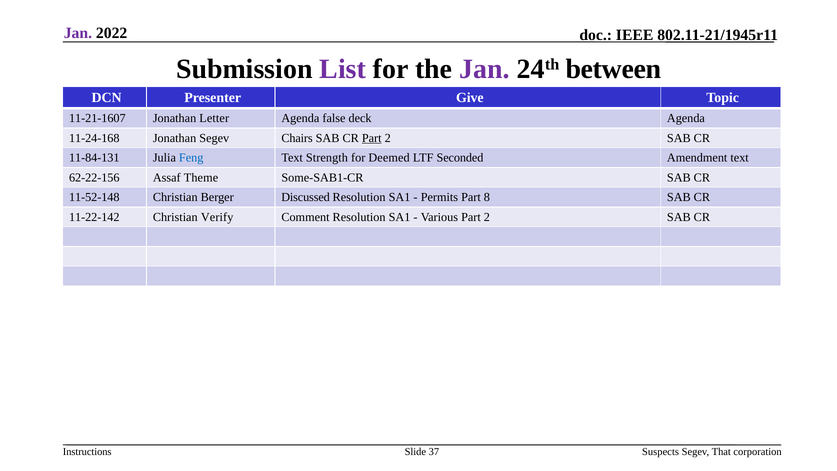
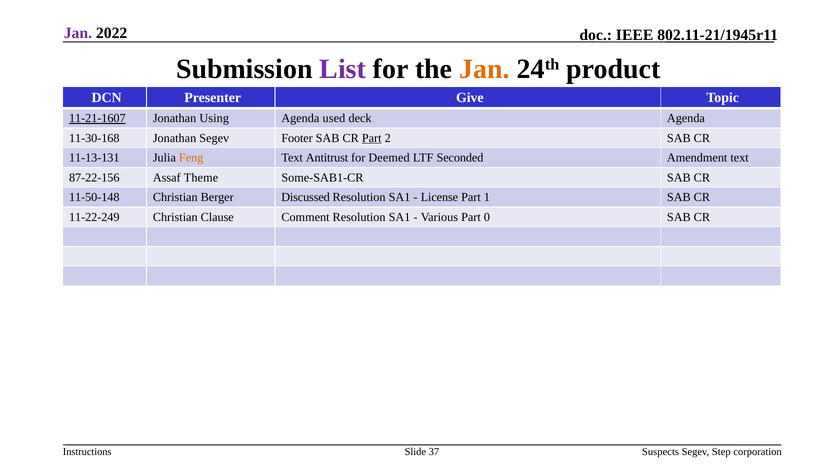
Jan colour: purple -> orange (484, 69)
between: between -> product (613, 69)
11-21-1607 underline: none -> present (97, 118)
Letter: Letter -> Using (214, 118)
false: false -> used (334, 118)
11-24-168: 11-24-168 -> 11-30-168 (94, 138)
Chairs: Chairs -> Footer (297, 138)
11-84-131: 11-84-131 -> 11-13-131 (94, 158)
Feng colour: blue -> orange (191, 158)
Strength: Strength -> Antitrust (327, 158)
62-22-156: 62-22-156 -> 87-22-156 (94, 177)
11-52-148: 11-52-148 -> 11-50-148 (94, 197)
Permits: Permits -> License (439, 197)
8: 8 -> 1 (487, 197)
11-22-142: 11-22-142 -> 11-22-249 (94, 217)
Verify: Verify -> Clause (217, 217)
Various Part 2: 2 -> 0 (487, 217)
That: That -> Step (721, 452)
